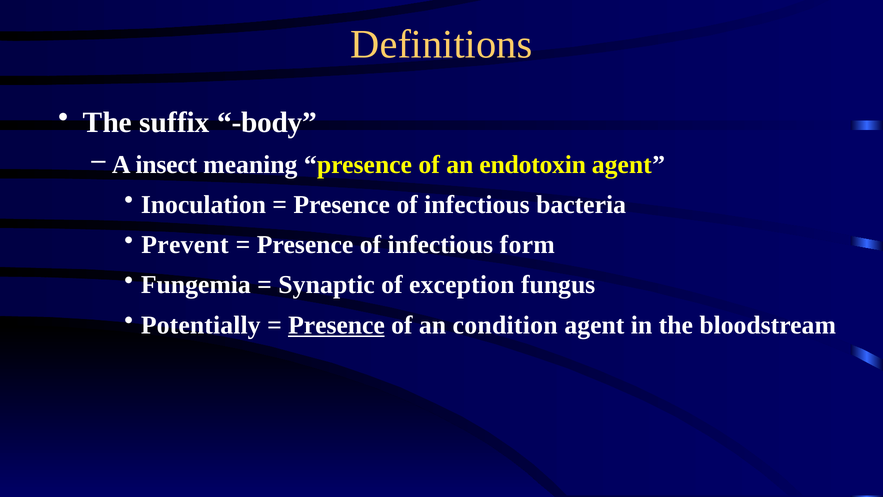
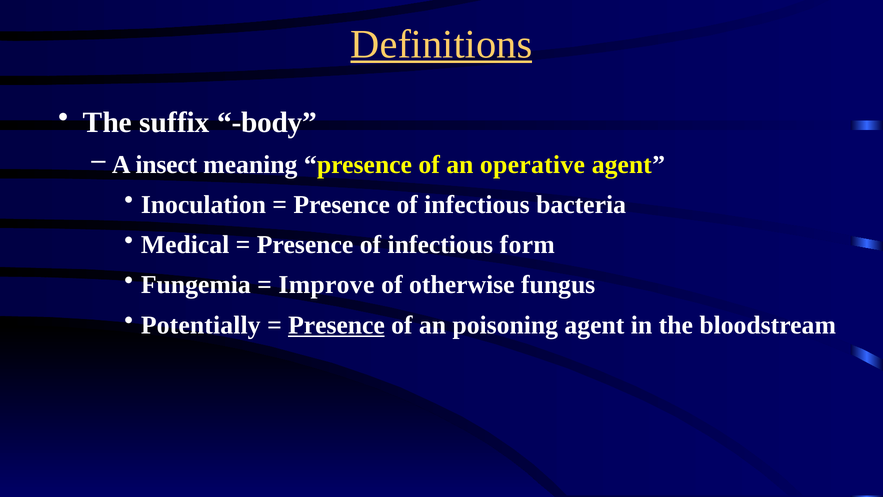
Definitions underline: none -> present (441, 44)
endotoxin: endotoxin -> operative (532, 164)
Prevent: Prevent -> Medical (185, 245)
Synaptic: Synaptic -> Improve (326, 285)
exception: exception -> otherwise (462, 285)
condition: condition -> poisoning (505, 325)
